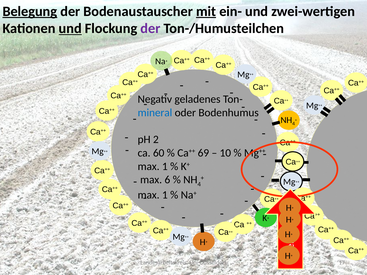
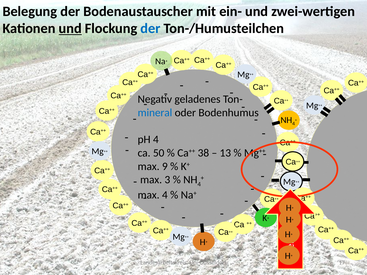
Belegung underline: present -> none (30, 11)
mit underline: present -> none (206, 11)
der colour: purple -> blue (150, 28)
pH 2: 2 -> 4 (156, 140)
60: 60 -> 50 (159, 153)
69: 69 -> 38 (203, 153)
10: 10 -> 13 (225, 153)
1: 1 -> 9 (165, 166)
6: 6 -> 3 (167, 180)
1: 1 -> 4 (165, 195)
